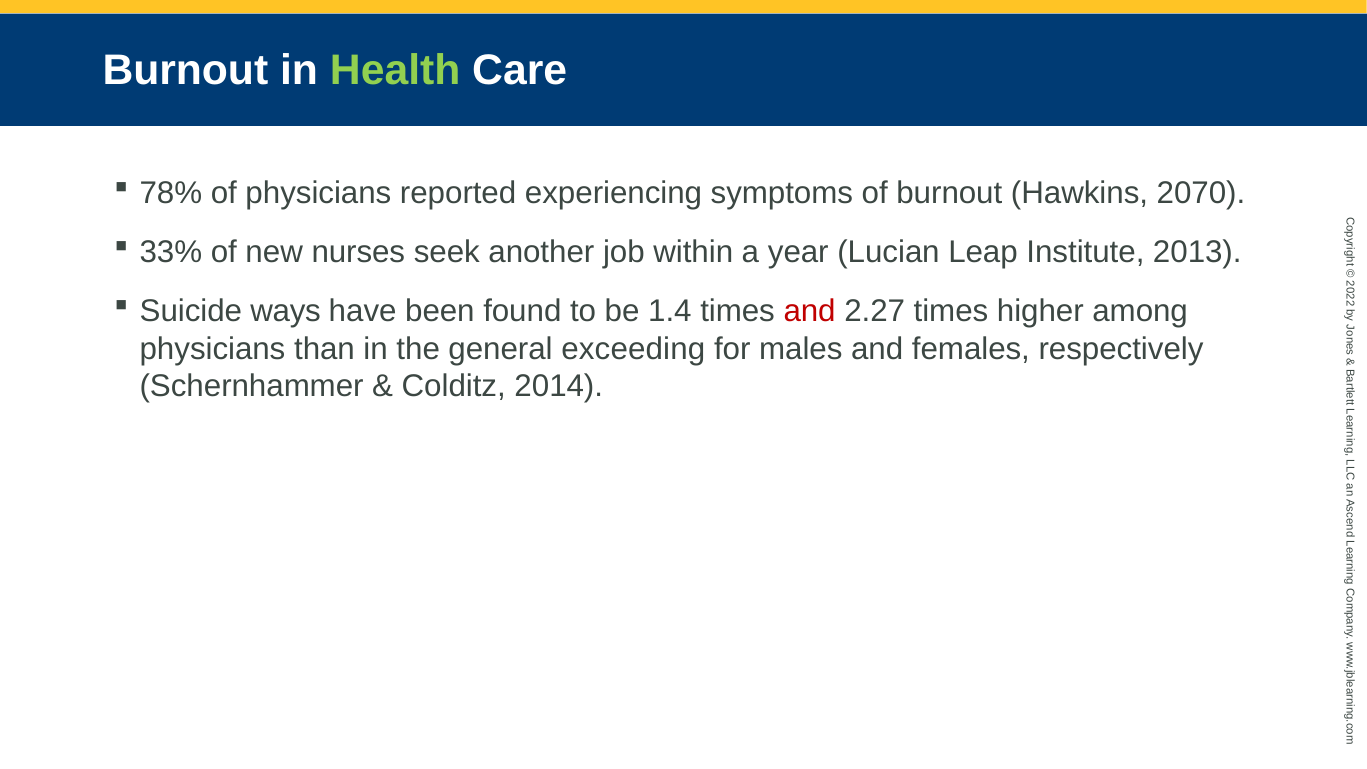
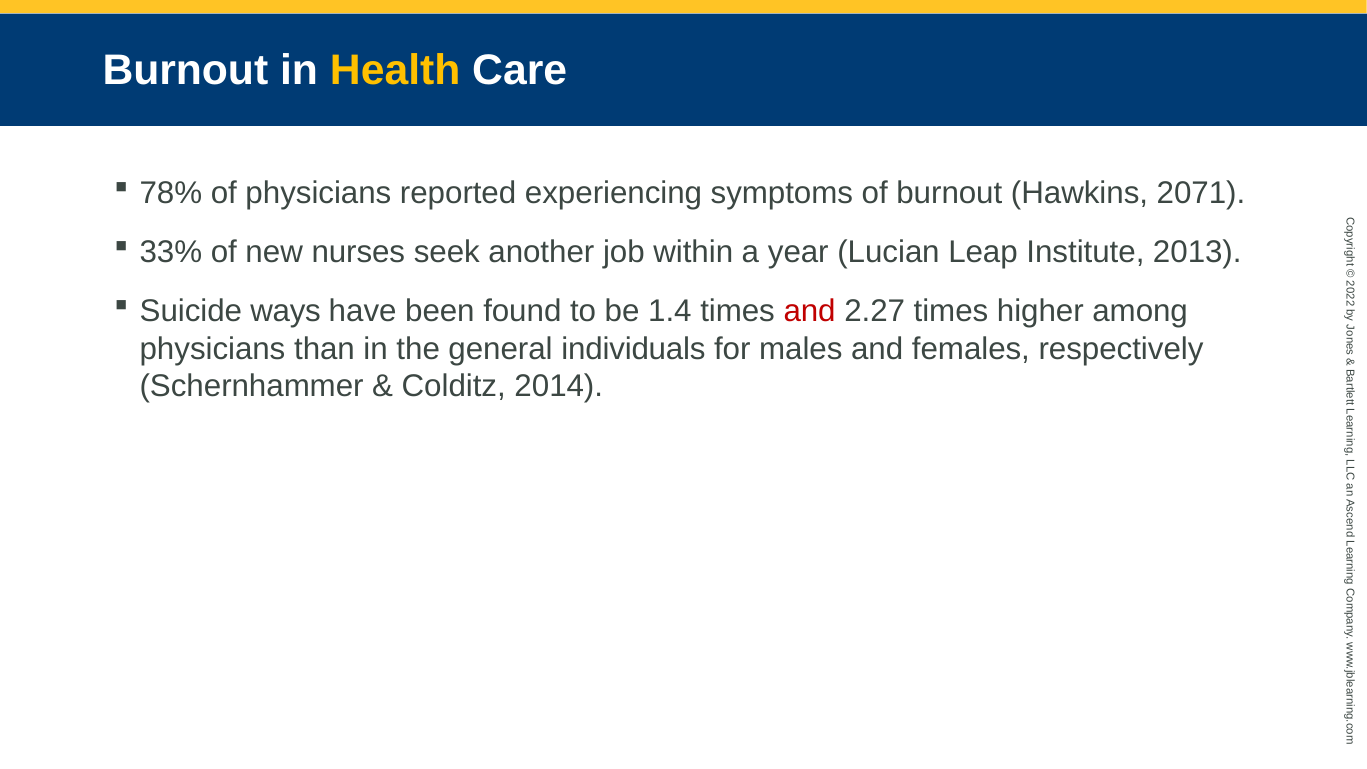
Health colour: light green -> yellow (395, 70)
2070: 2070 -> 2071 (1201, 193)
exceeding: exceeding -> individuals (633, 349)
